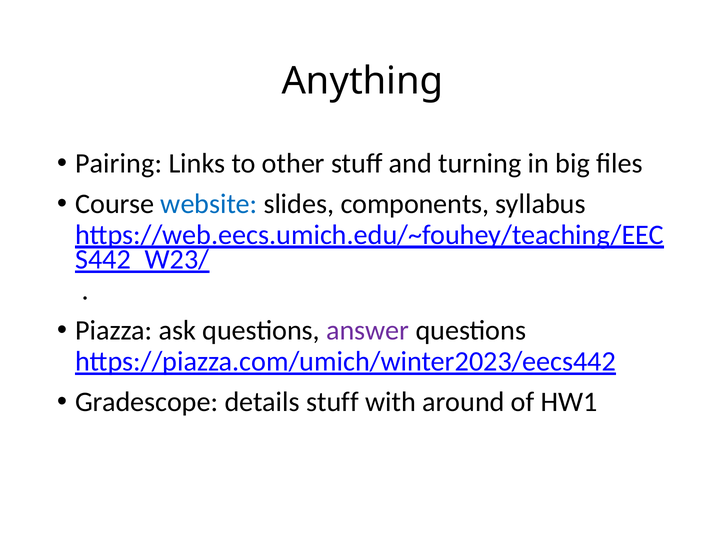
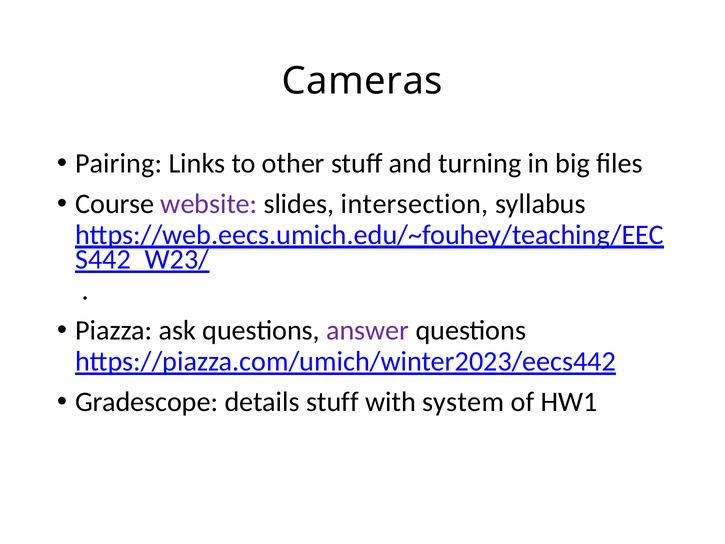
Anything: Anything -> Cameras (362, 81)
website colour: blue -> purple (209, 204)
components: components -> intersection (415, 204)
around: around -> system (463, 402)
